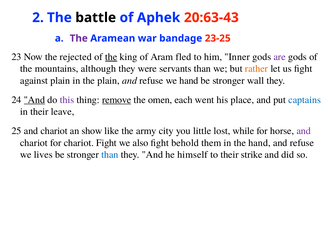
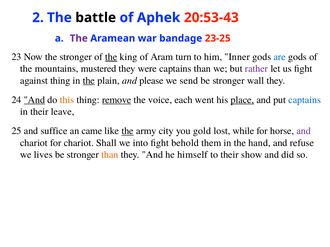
20:63-43: 20:63-43 -> 20:53-43 (211, 18)
the rejected: rejected -> stronger (76, 57)
fled: fled -> turn (184, 57)
are colour: purple -> blue (280, 57)
although: although -> mustered (99, 69)
were servants: servants -> captains (175, 69)
rather colour: orange -> purple (256, 69)
against plain: plain -> thing (60, 81)
the underline: none -> present (89, 81)
plain and refuse: refuse -> please (151, 81)
we hand: hand -> send (189, 81)
this colour: purple -> orange (67, 100)
omen: omen -> voice (160, 100)
place underline: none -> present (242, 100)
25 and chariot: chariot -> suffice (54, 131)
show: show -> came (92, 131)
the underline: none -> present (128, 131)
little: little -> gold (202, 131)
chariot Fight: Fight -> Shall (106, 143)
also: also -> into (140, 143)
than colour: blue -> orange (110, 155)
strike: strike -> show (252, 155)
